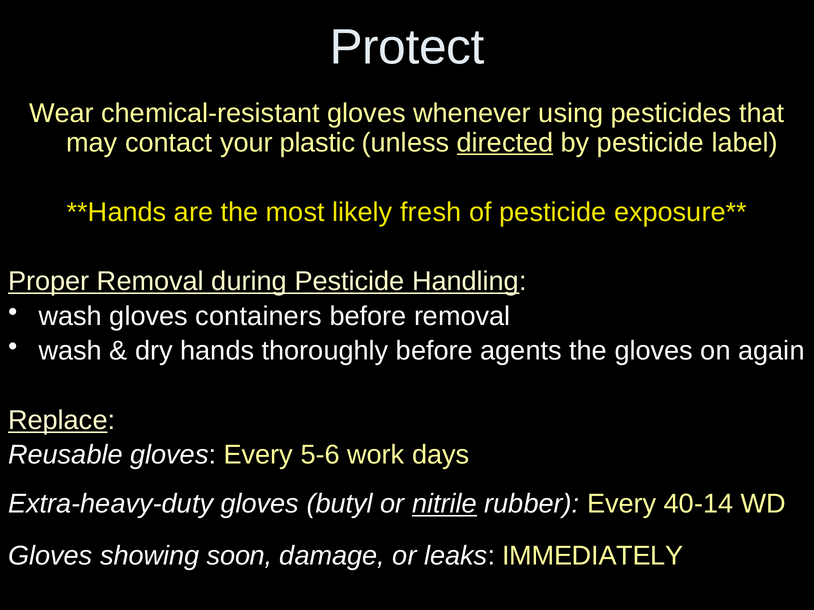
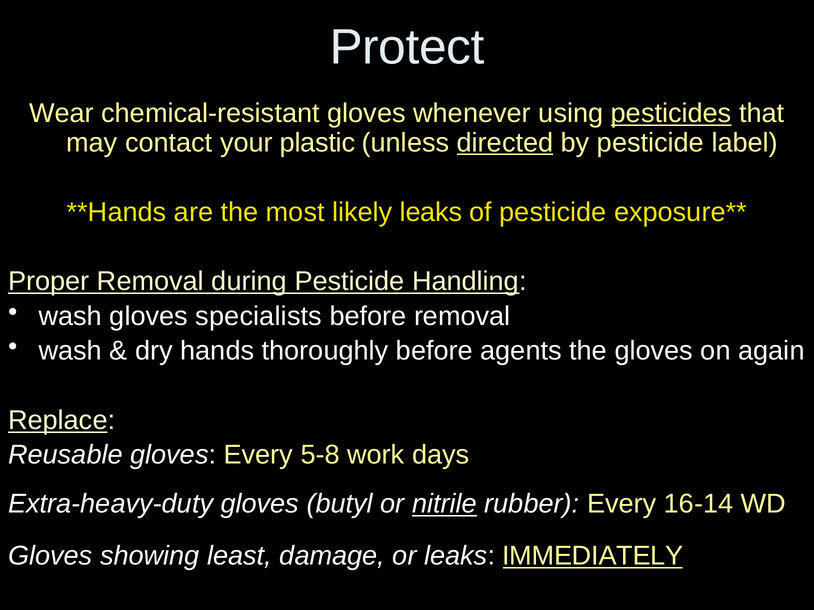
pesticides underline: none -> present (671, 114)
likely fresh: fresh -> leaks (431, 212)
containers: containers -> specialists (259, 316)
5-6: 5-6 -> 5-8 (320, 455)
40-14: 40-14 -> 16-14 (699, 504)
soon: soon -> least (239, 556)
IMMEDIATELY underline: none -> present (593, 556)
